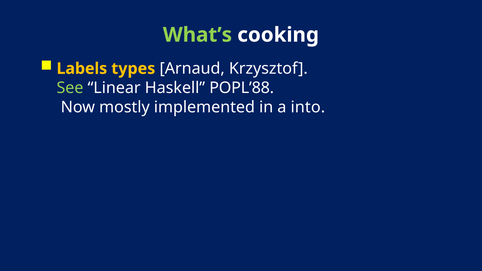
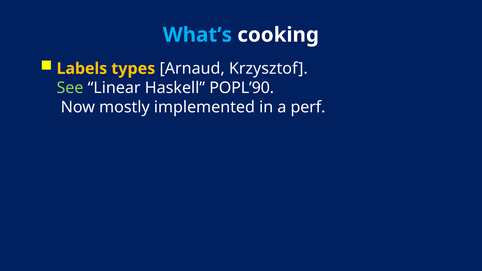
What’s colour: light green -> light blue (197, 35)
POPL’88: POPL’88 -> POPL’90 (242, 88)
into: into -> perf (308, 107)
